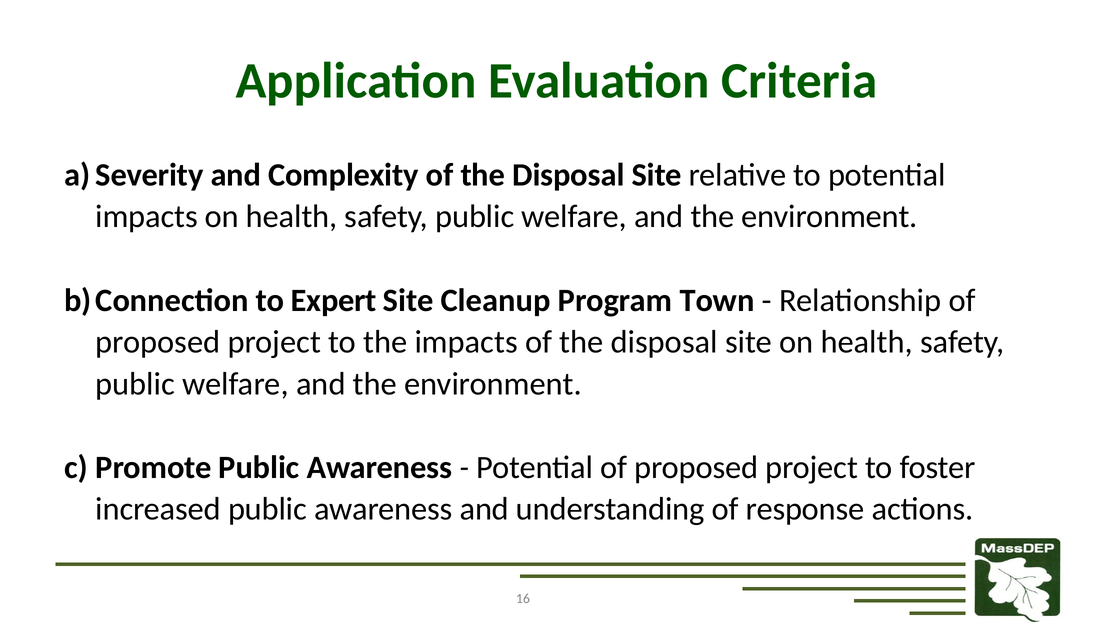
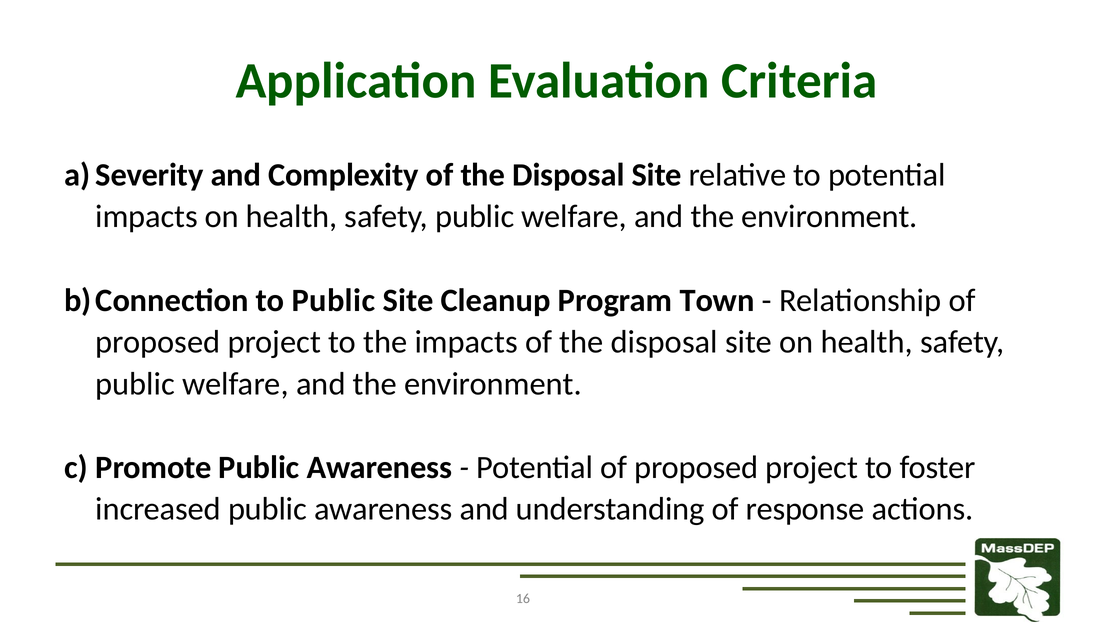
to Expert: Expert -> Public (333, 300)
